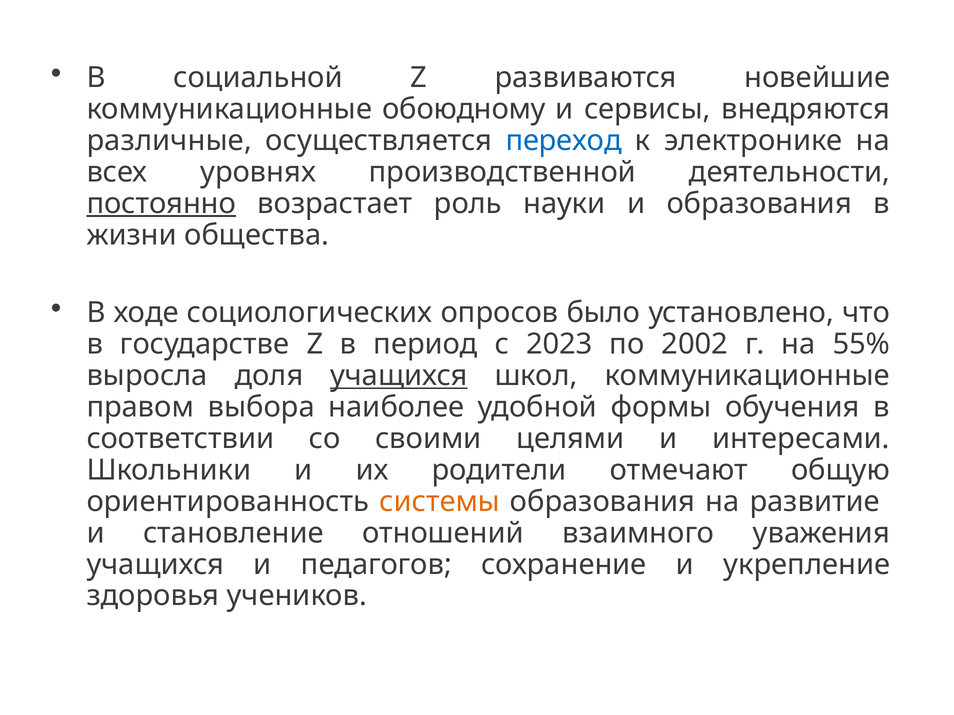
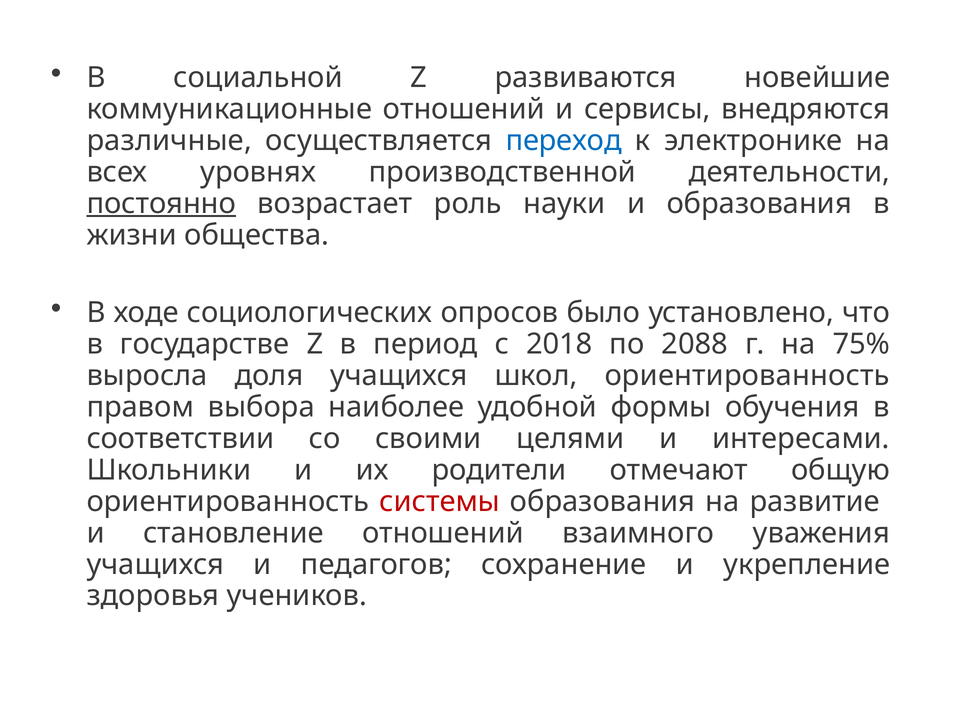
коммуникационные обоюдному: обоюдному -> отношений (464, 109)
2023: 2023 -> 2018 (559, 344)
2002: 2002 -> 2088 (695, 344)
55%: 55% -> 75% (861, 344)
учащихся underline: present -> none (399, 376)
школ коммуникационные: коммуникационные -> ориентированность (747, 376)
системы colour: orange -> red (440, 502)
